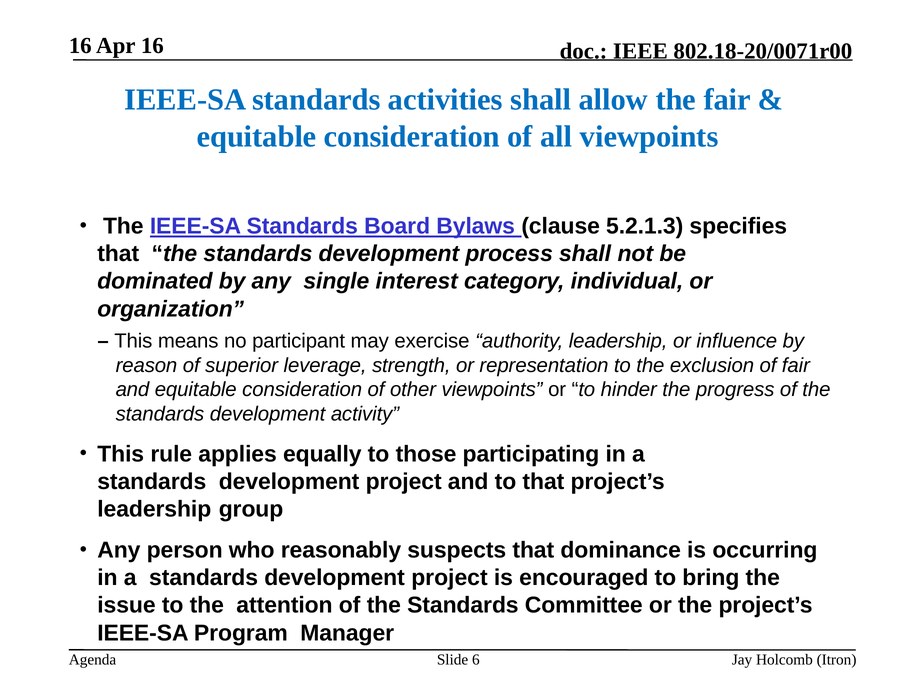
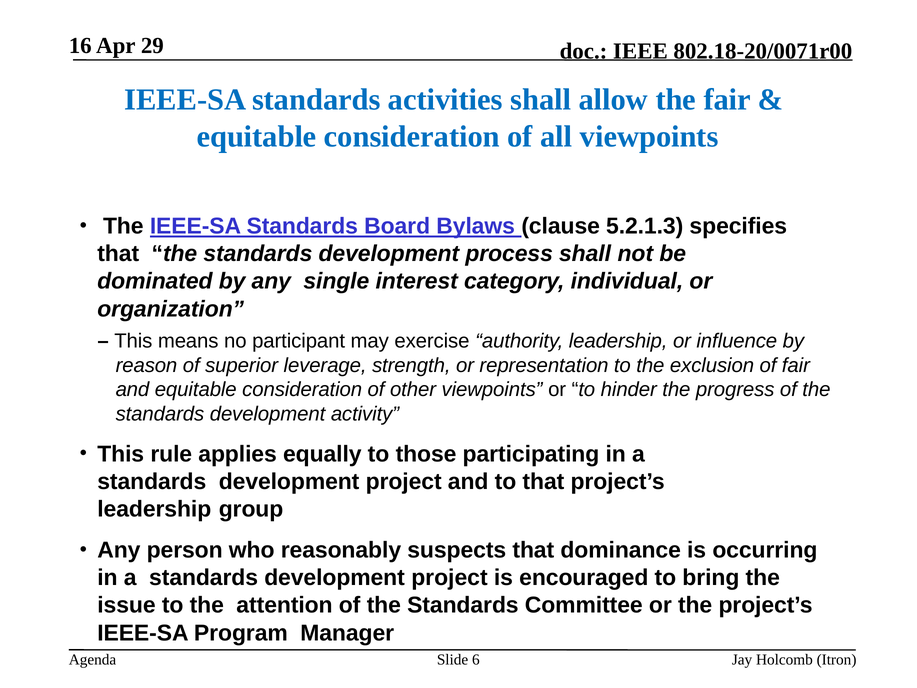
Apr 16: 16 -> 29 (152, 46)
